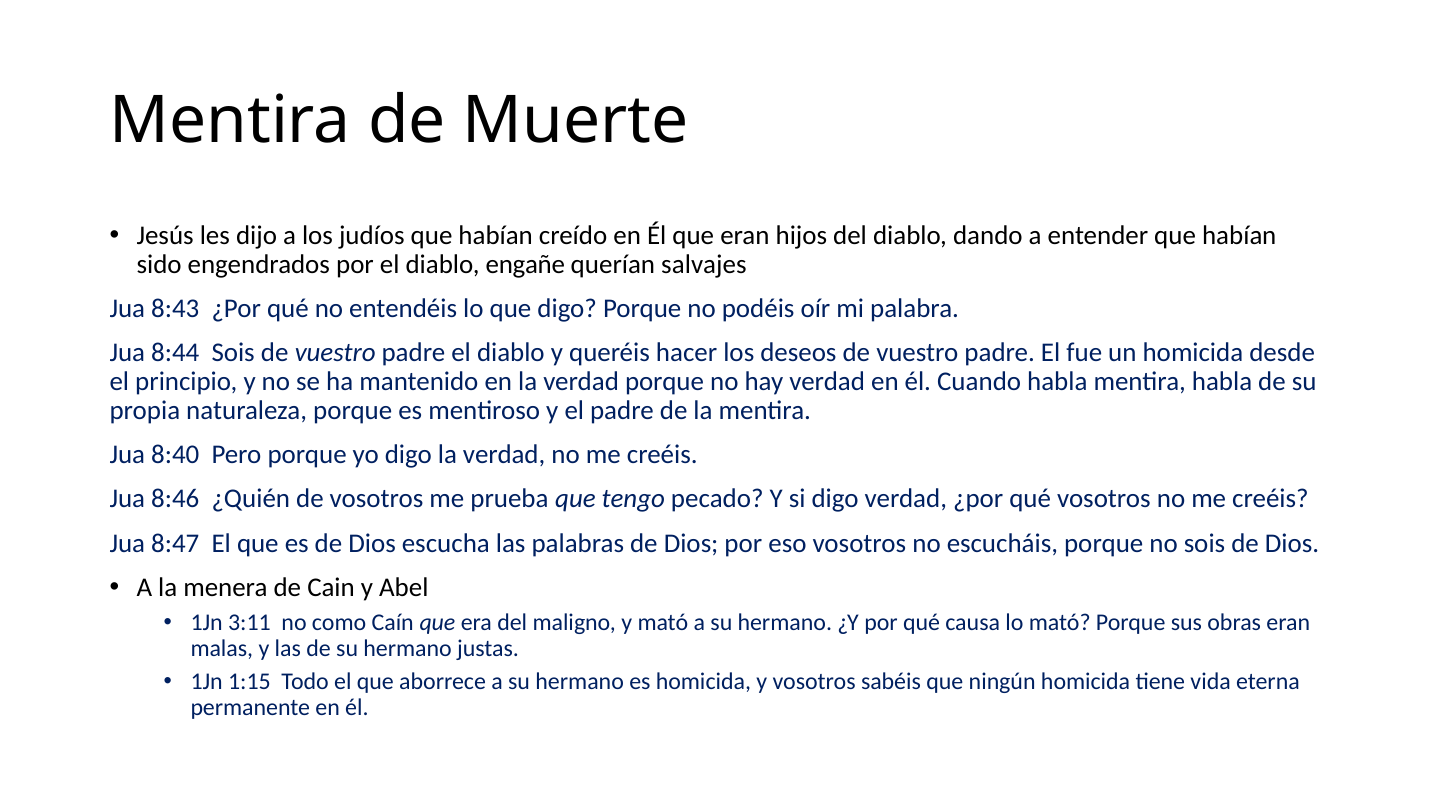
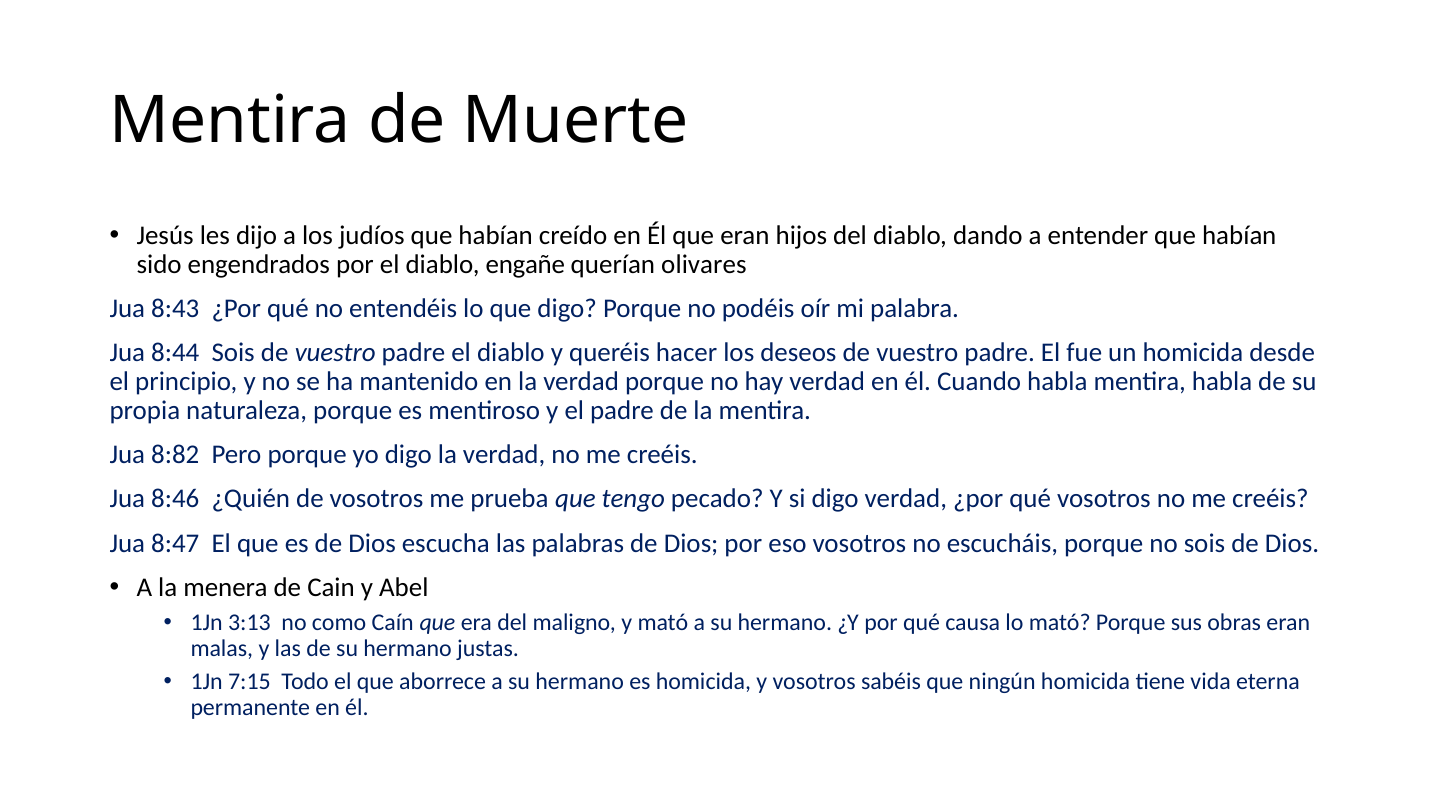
salvajes: salvajes -> olivares (704, 264)
8:40: 8:40 -> 8:82 (175, 455)
3:11: 3:11 -> 3:13 (249, 622)
1:15: 1:15 -> 7:15 (249, 681)
